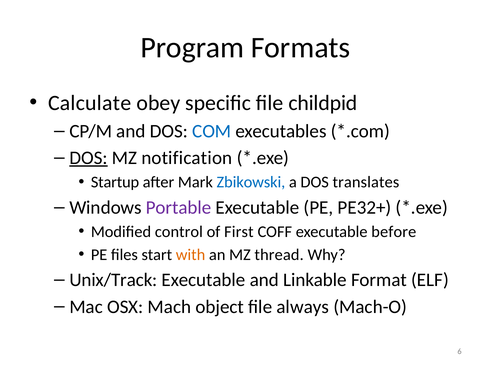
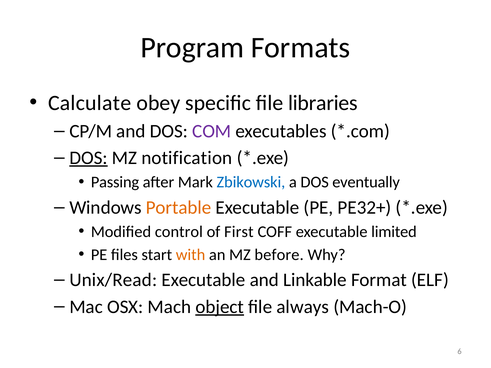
childpid: childpid -> libraries (323, 103)
COM colour: blue -> purple (212, 131)
Startup: Startup -> Passing (115, 182)
translates: translates -> eventually (366, 182)
Portable colour: purple -> orange (179, 208)
before: before -> limited (394, 232)
thread: thread -> before (279, 255)
Unix/Track: Unix/Track -> Unix/Read (113, 280)
object underline: none -> present (220, 307)
